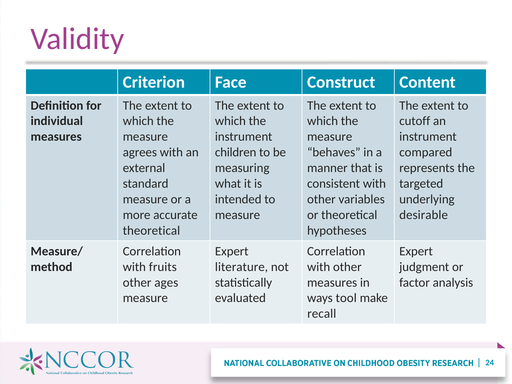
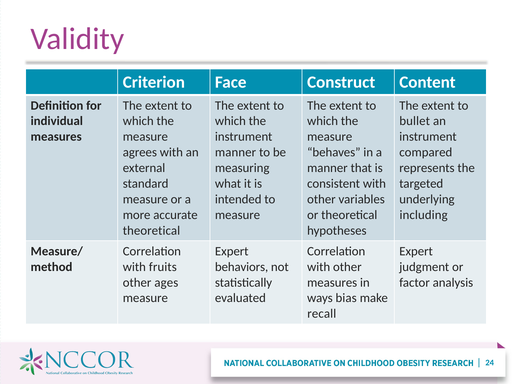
cutoff: cutoff -> bullet (415, 121)
children: children -> manner (236, 152)
desirable: desirable -> including (424, 215)
literature: literature -> behaviors (242, 267)
tool: tool -> bias (346, 298)
